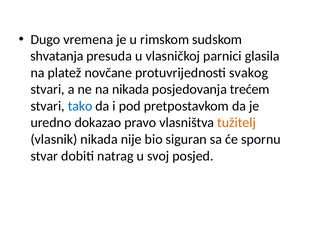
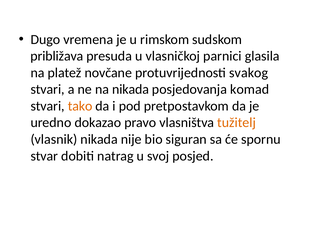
shvatanja: shvatanja -> približava (57, 56)
trećem: trećem -> komad (250, 90)
tako colour: blue -> orange (80, 106)
